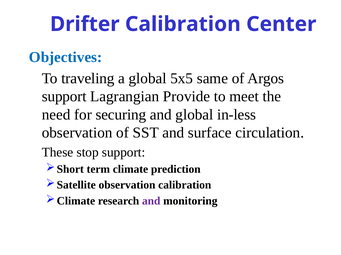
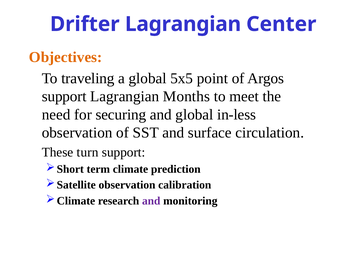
Drifter Calibration: Calibration -> Lagrangian (183, 24)
Objectives colour: blue -> orange (66, 57)
same: same -> point (212, 79)
Provide: Provide -> Months (186, 97)
stop: stop -> turn (88, 153)
